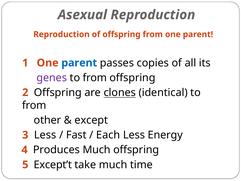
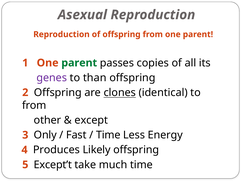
parent colour: blue -> green (79, 63)
from: from -> than (95, 78)
3 Less: Less -> Only (45, 135)
Each: Each -> Time (108, 135)
Produces Much: Much -> Likely (97, 150)
